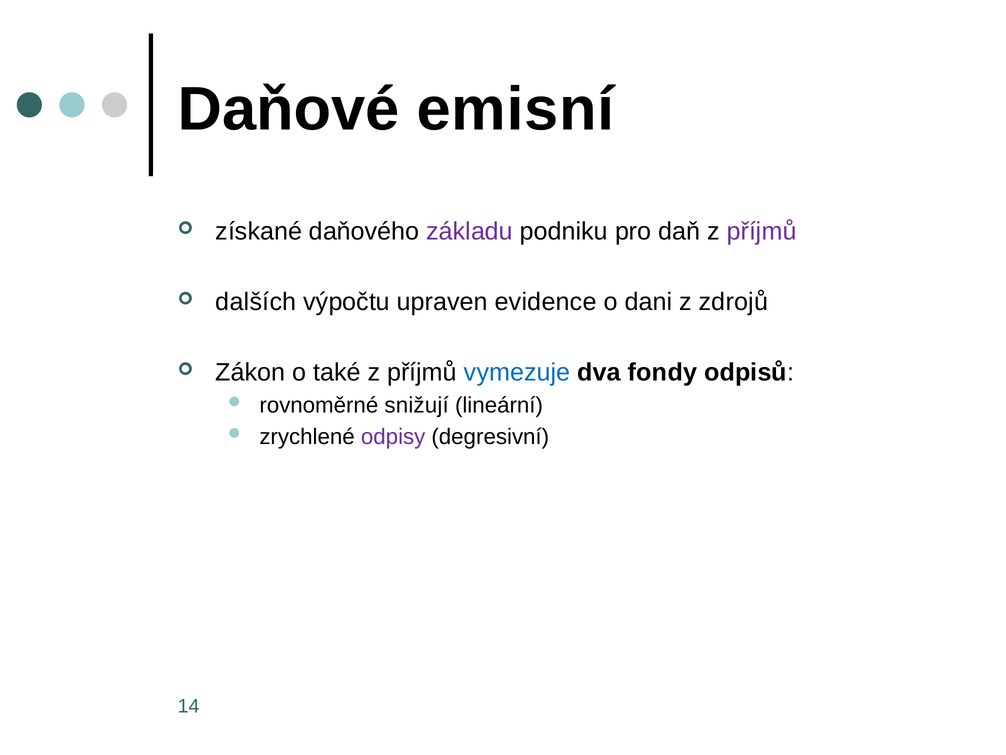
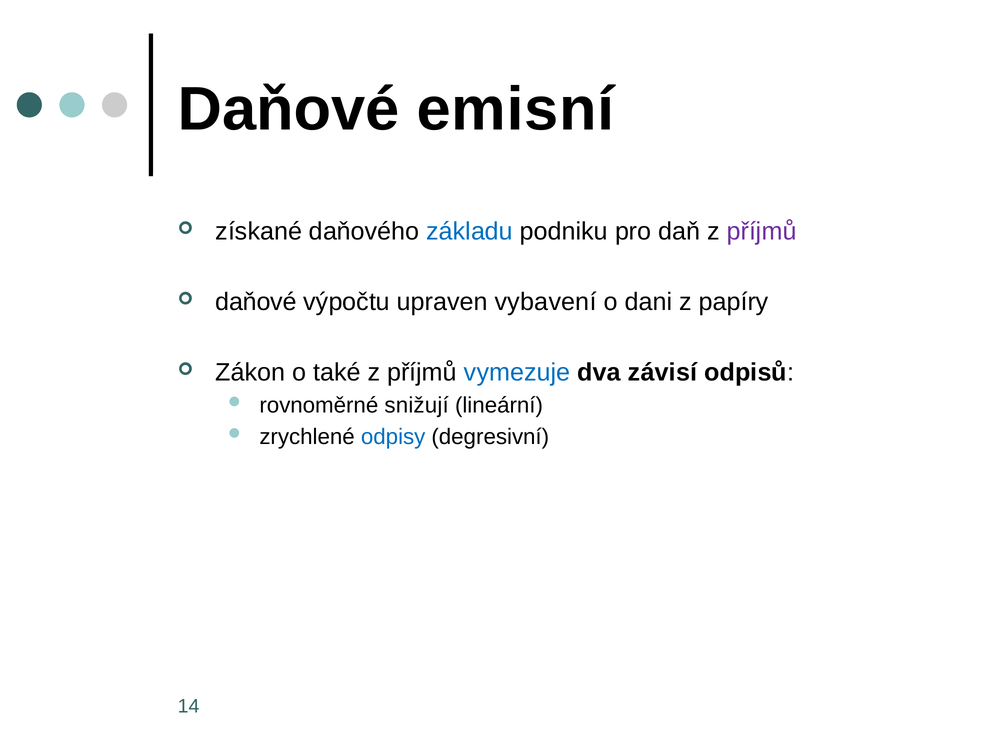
základu colour: purple -> blue (470, 231)
dalších: dalších -> daňové (256, 302)
evidence: evidence -> vybavení (546, 302)
zdrojů: zdrojů -> papíry (734, 302)
fondy: fondy -> závisí (662, 372)
odpisy colour: purple -> blue (393, 436)
